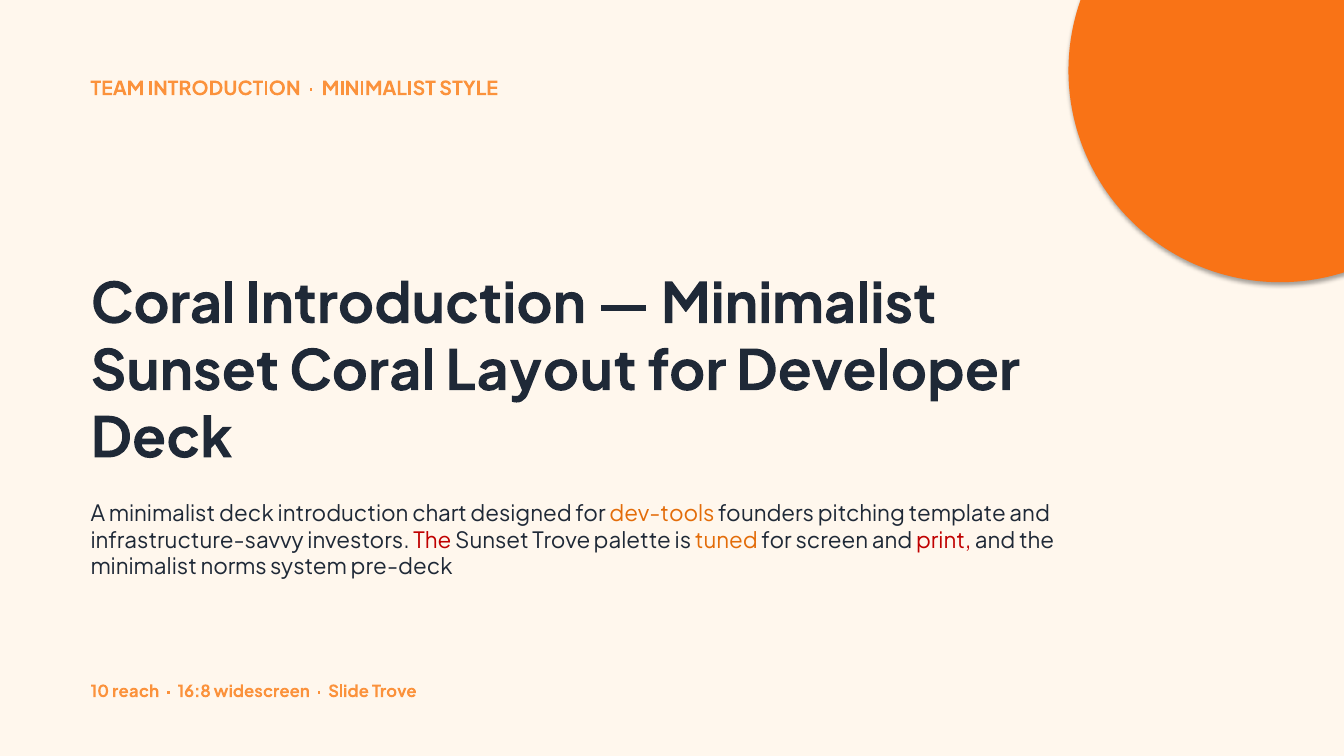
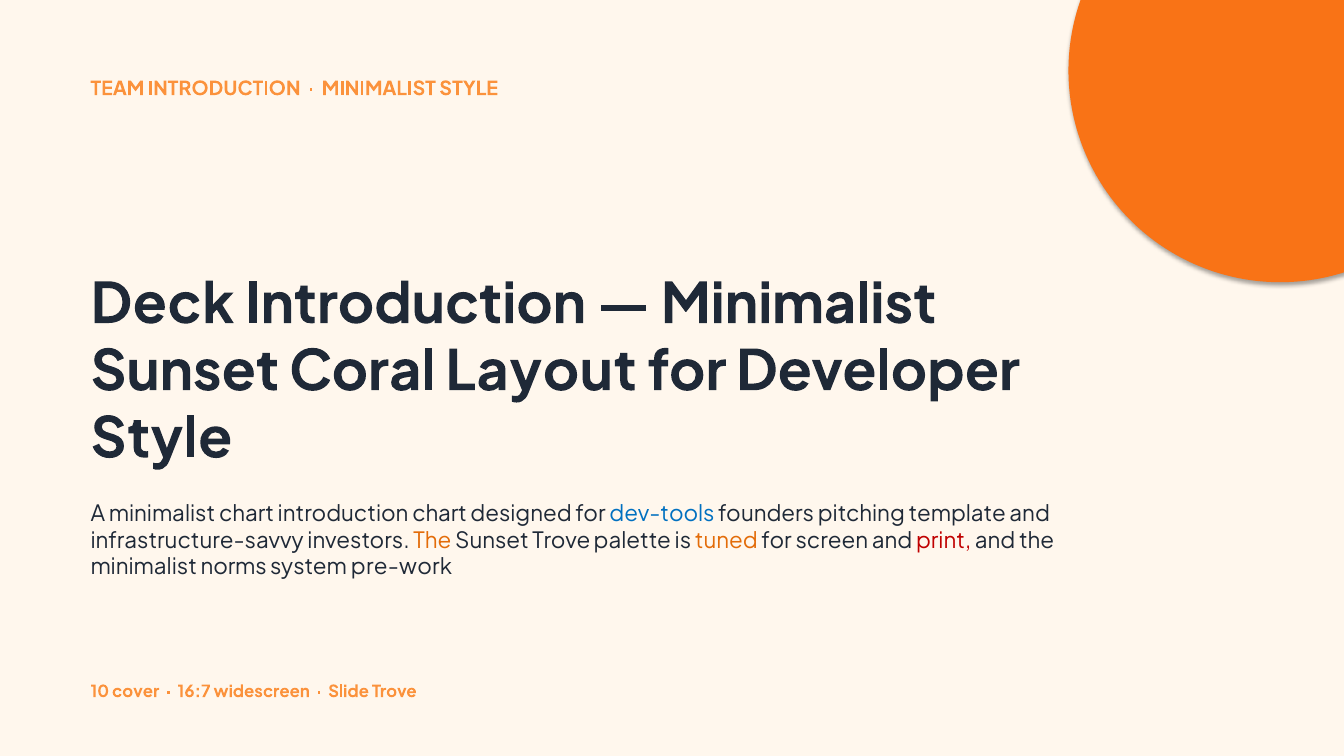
Coral: Coral -> Deck (163, 305)
Deck: Deck -> Style (161, 439)
minimalist deck: deck -> chart (247, 514)
dev-tools colour: orange -> blue (662, 514)
The colour: red -> orange (432, 541)
pre-deck: pre-deck -> pre-work (402, 568)
reach: reach -> cover (136, 692)
16:8: 16:8 -> 16:7 (194, 692)
